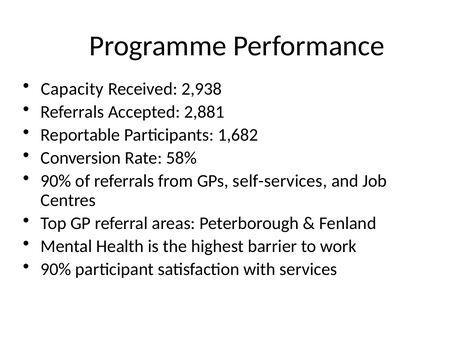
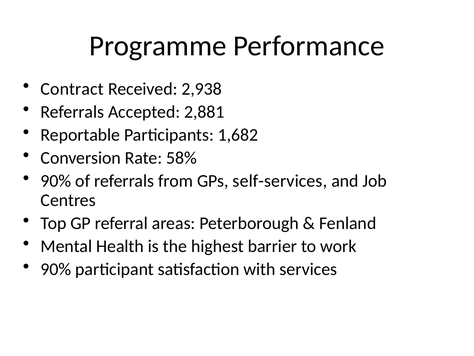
Capacity: Capacity -> Contract (72, 89)
